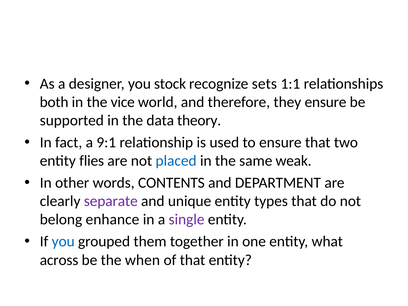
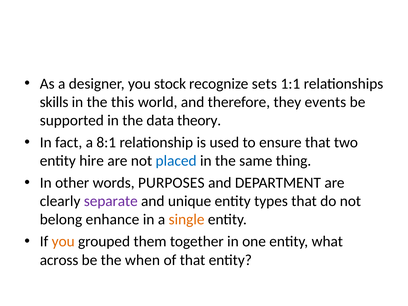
both: both -> skills (54, 102)
vice: vice -> this (123, 102)
they ensure: ensure -> events (325, 102)
9:1: 9:1 -> 8:1 (106, 142)
flies: flies -> hire (92, 161)
weak: weak -> thing (293, 161)
CONTENTS: CONTENTS -> PURPOSES (171, 183)
single colour: purple -> orange (187, 220)
you colour: blue -> orange (63, 242)
